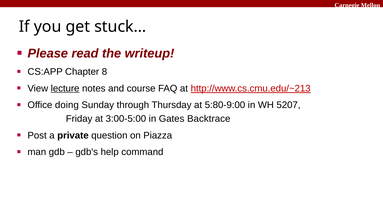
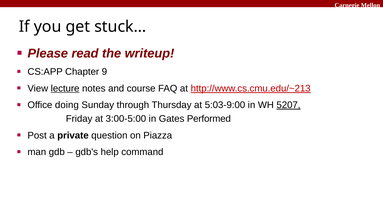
8: 8 -> 9 (104, 72)
5:80-9:00: 5:80-9:00 -> 5:03-9:00 (225, 105)
5207 underline: none -> present (288, 105)
Backtrace: Backtrace -> Performed (209, 119)
